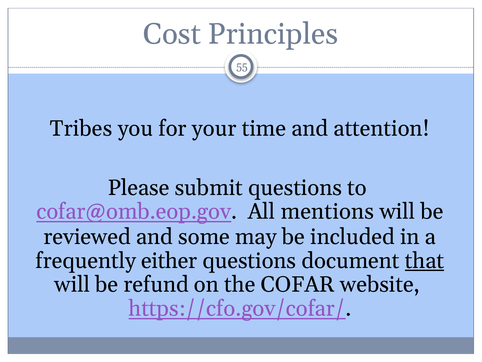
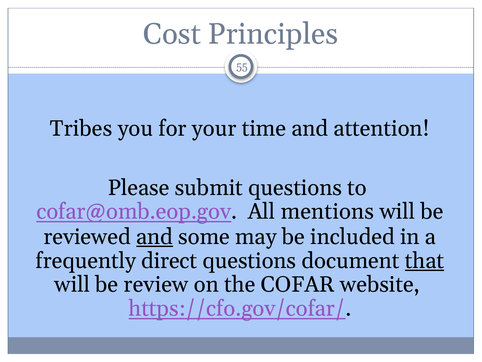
and underline: none -> present (155, 237)
either: either -> direct (169, 260)
refund: refund -> review (156, 284)
